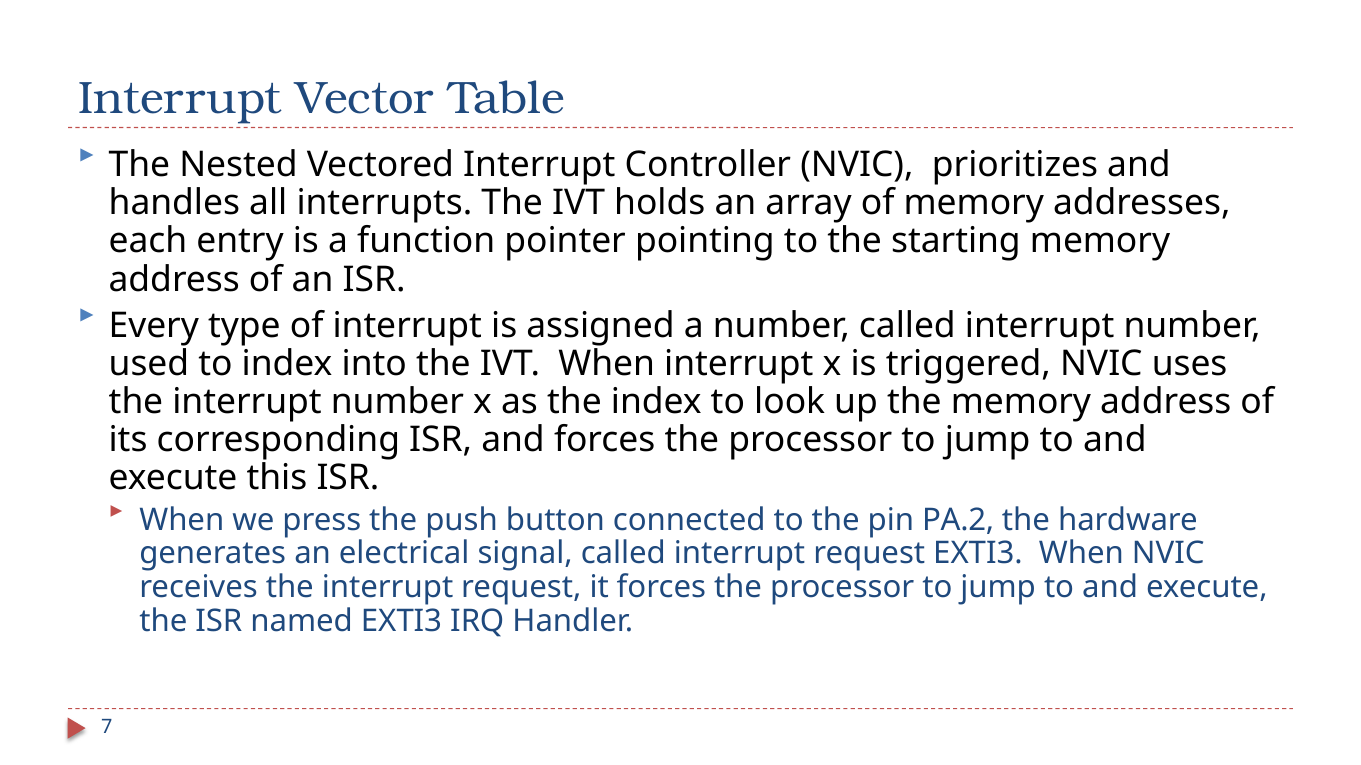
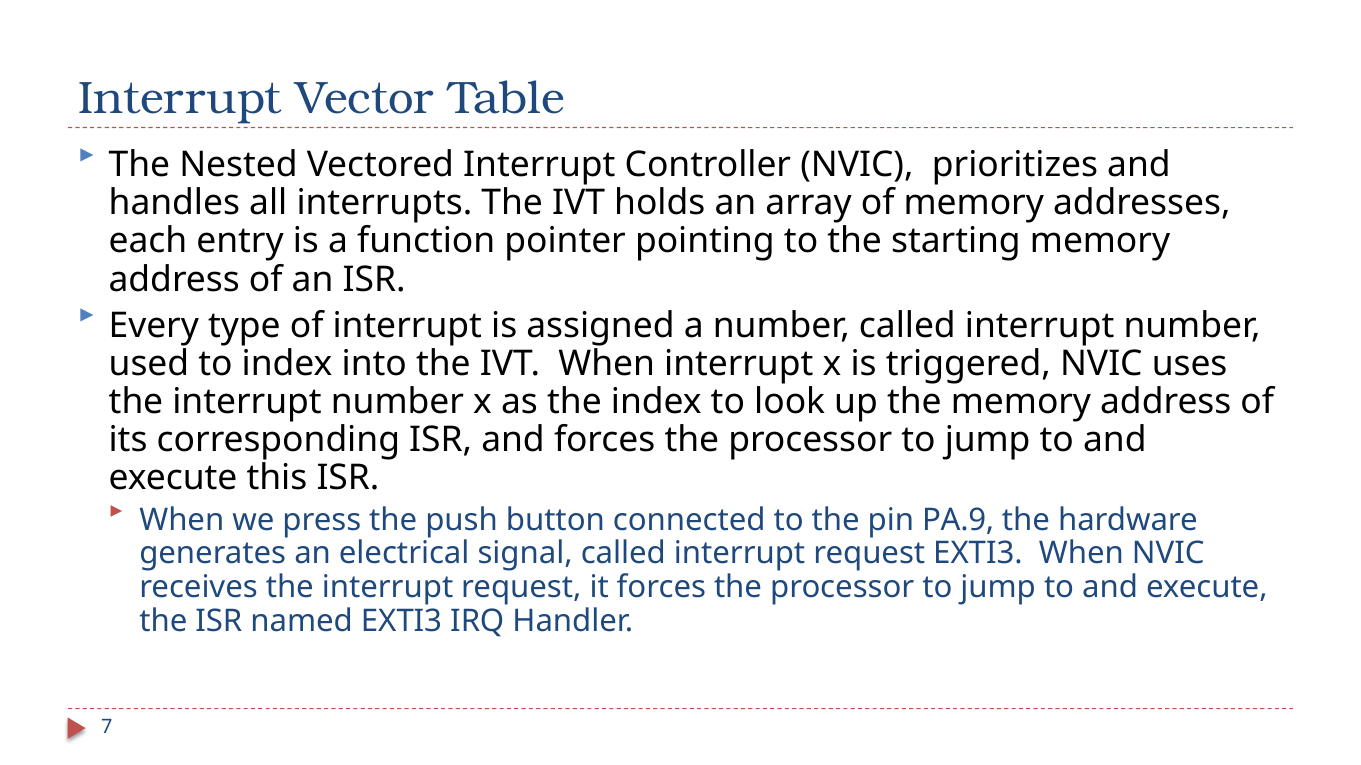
PA.2: PA.2 -> PA.9 (958, 520)
